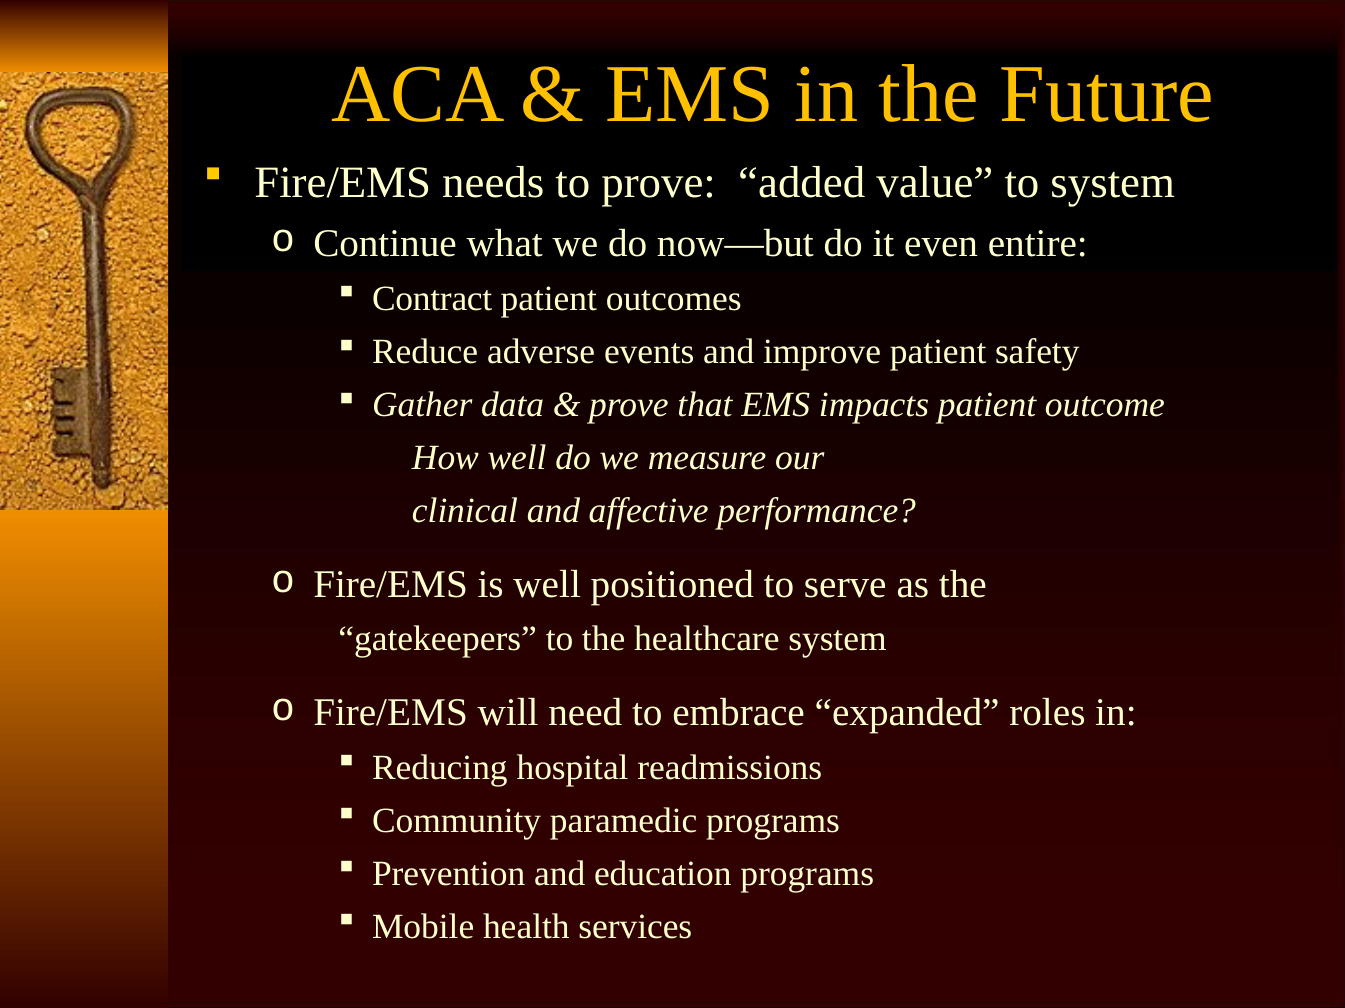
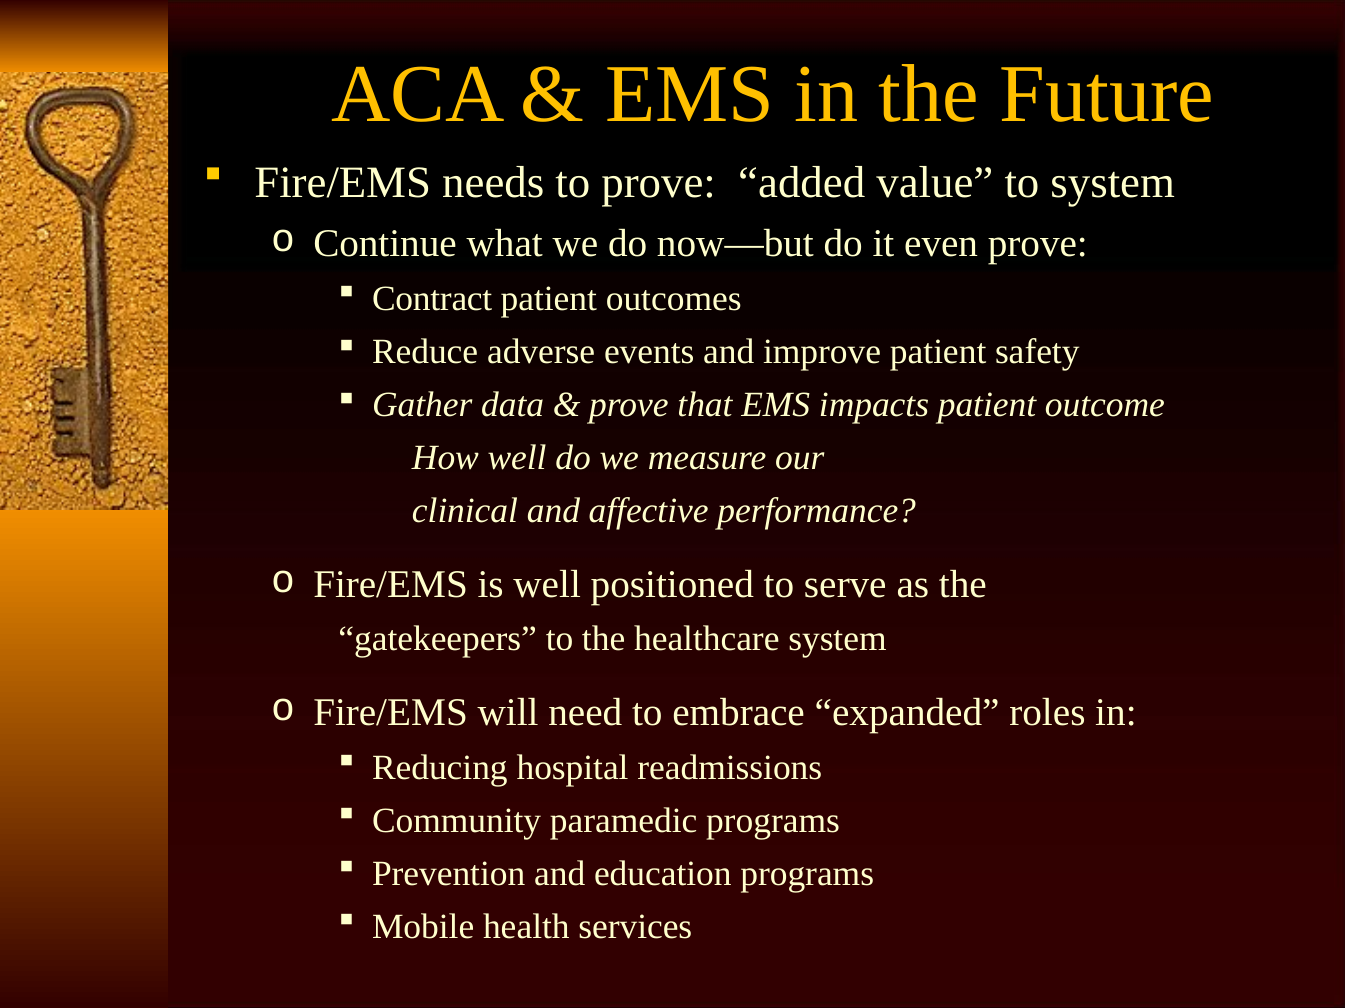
even entire: entire -> prove (1038, 244)
